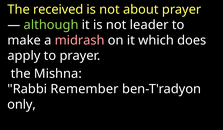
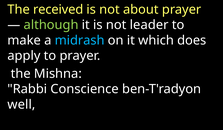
midrash colour: pink -> light blue (80, 41)
Remember: Remember -> Conscience (85, 90)
only: only -> well (21, 105)
